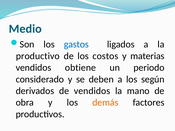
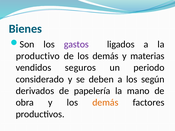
Medio: Medio -> Bienes (25, 29)
gastos colour: blue -> purple (76, 44)
de los costos: costos -> demás (105, 56)
obtiene: obtiene -> seguros (80, 68)
de vendidos: vendidos -> papelería (92, 91)
